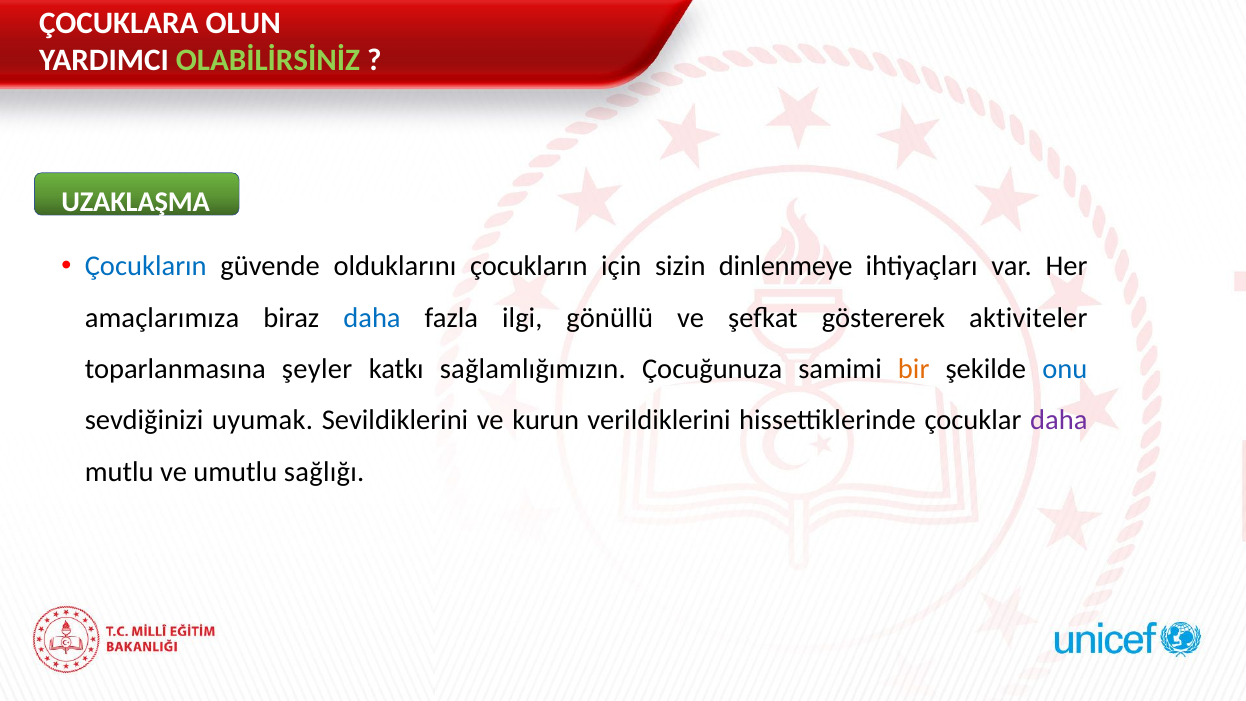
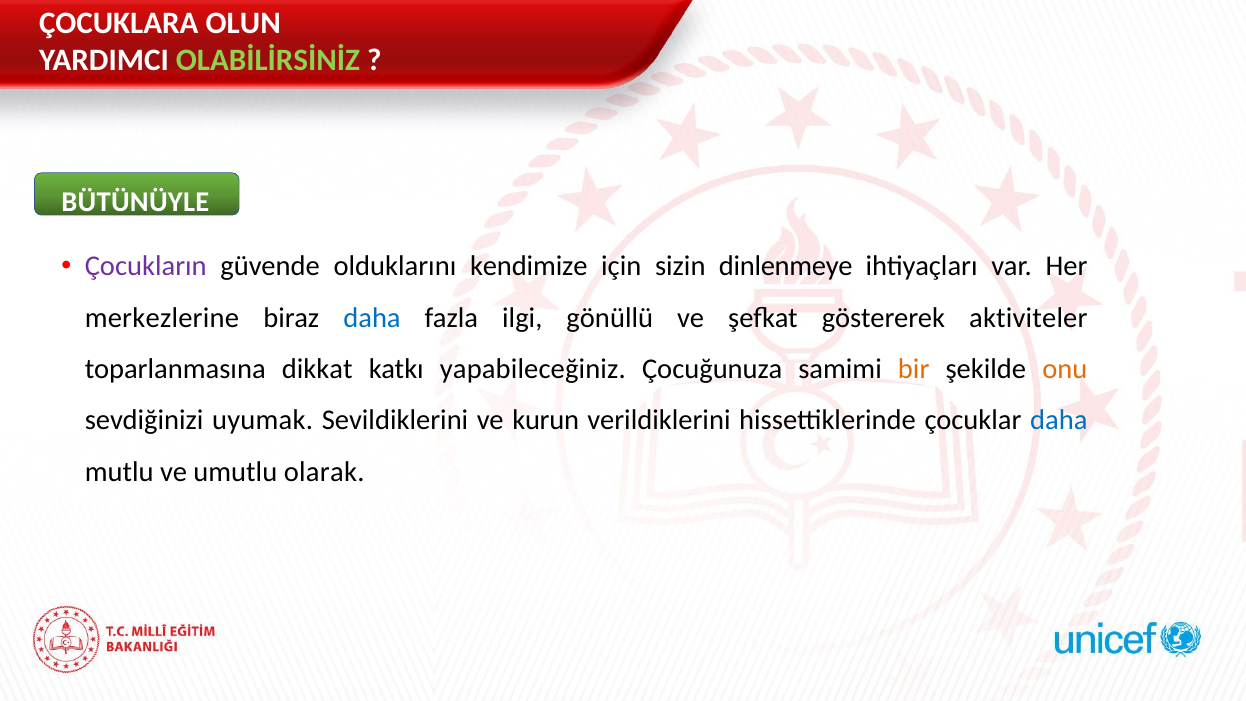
UZAKLAŞMA: UZAKLAŞMA -> BÜTÜNÜYLE (135, 202)
Çocukların colour: blue -> purple (146, 266)
olduklarını çocukların: çocukların -> kendimize (529, 266)
amaçlarımıza: amaçlarımıza -> merkezlerine (162, 318)
şeyler: şeyler -> dikkat (317, 369)
sağlamlığımızın: sağlamlığımızın -> yapabileceğiniz (533, 369)
onu colour: blue -> orange (1065, 369)
daha colour: purple -> blue (1059, 420)
sağlığı: sağlığı -> olarak (324, 472)
